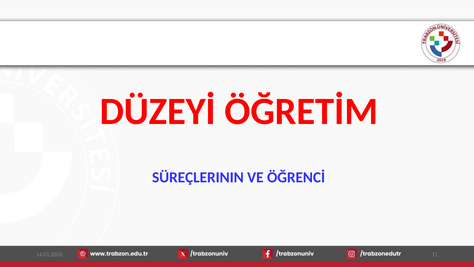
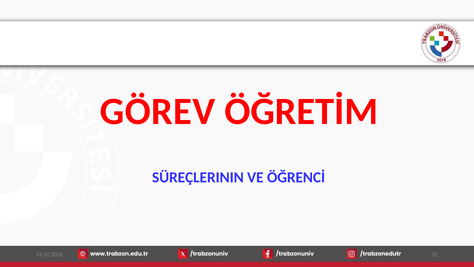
DÜZEYİ: DÜZEYİ -> GÖREV (158, 111)
